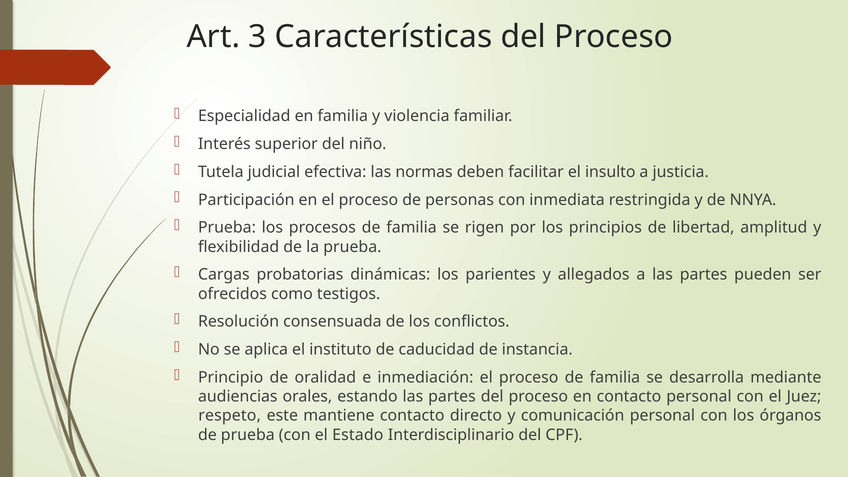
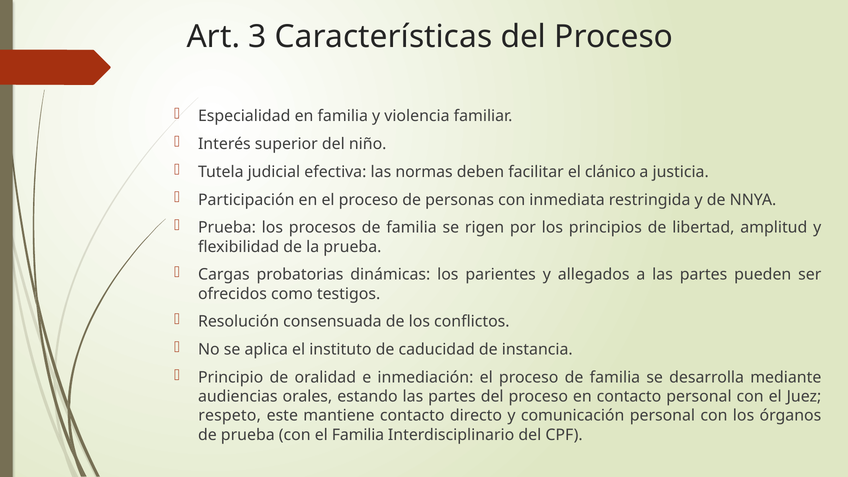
insulto: insulto -> clánico (610, 172)
el Estado: Estado -> Familia (358, 435)
